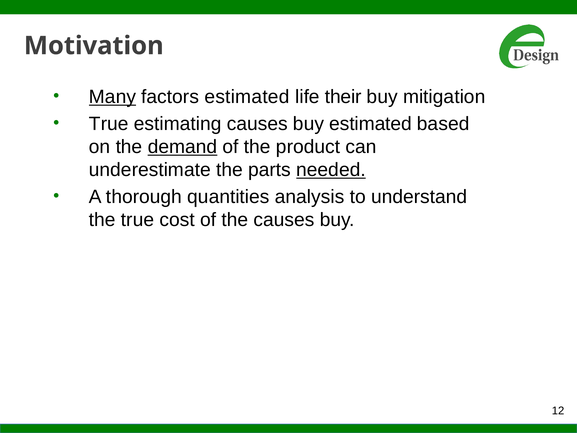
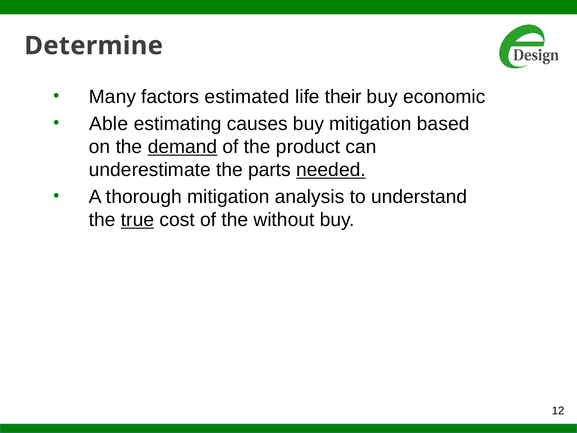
Motivation: Motivation -> Determine (94, 46)
Many underline: present -> none (112, 97)
mitigation: mitigation -> economic (444, 97)
True: True -> Able (109, 124)
buy estimated: estimated -> mitigation (370, 124)
thorough quantities: quantities -> mitigation (228, 197)
true underline: none -> present (138, 220)
the causes: causes -> without (284, 220)
